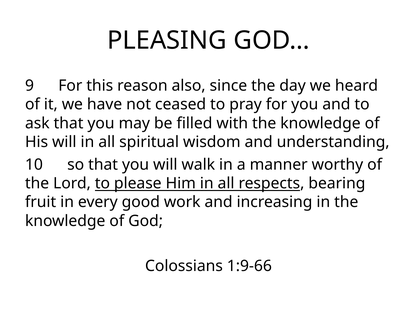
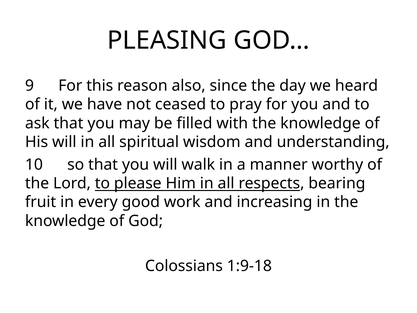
1:9-66: 1:9-66 -> 1:9-18 (249, 266)
